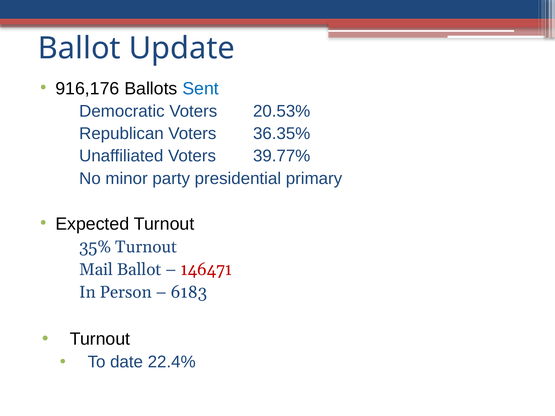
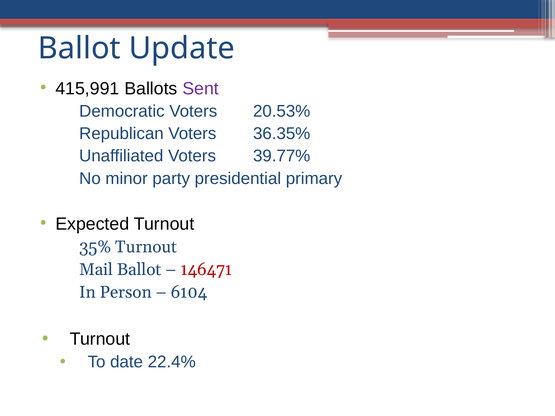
916,176: 916,176 -> 415,991 (87, 89)
Sent colour: blue -> purple (201, 89)
6183: 6183 -> 6104 (189, 292)
